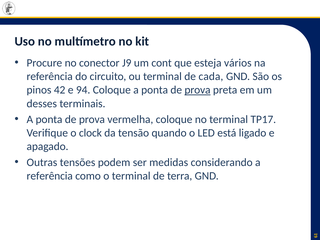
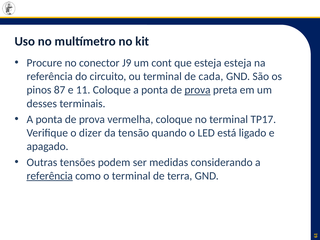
esteja vários: vários -> esteja (238, 63)
42: 42 -> 87 (60, 90)
94: 94 -> 11 (83, 90)
clock: clock -> dizer (90, 133)
referência underline: none -> present (50, 176)
